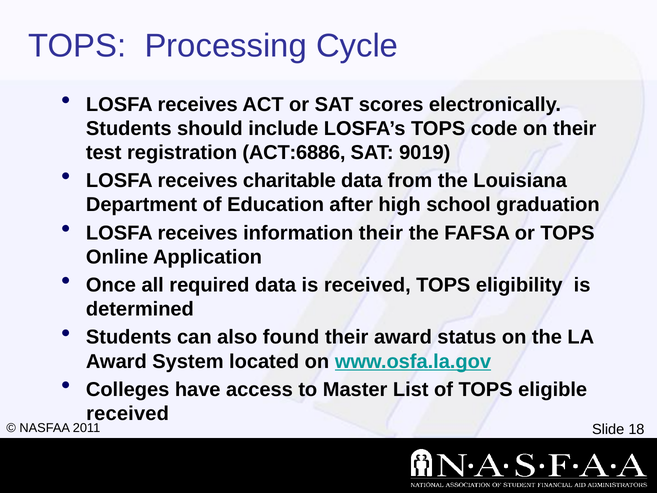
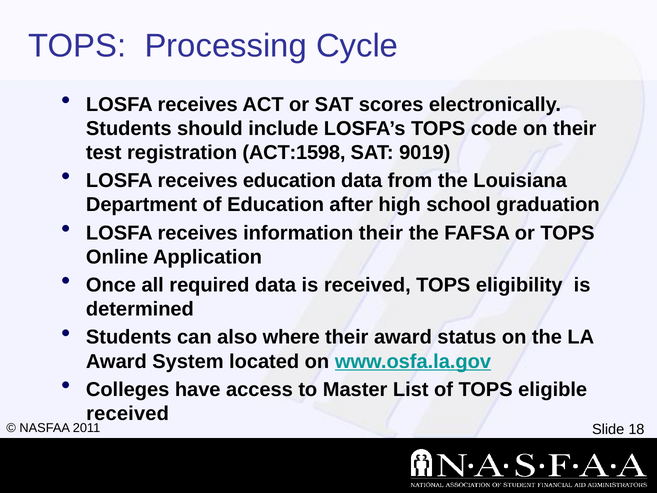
ACT:6886: ACT:6886 -> ACT:1598 (294, 153)
receives charitable: charitable -> education (289, 181)
found: found -> where (291, 337)
